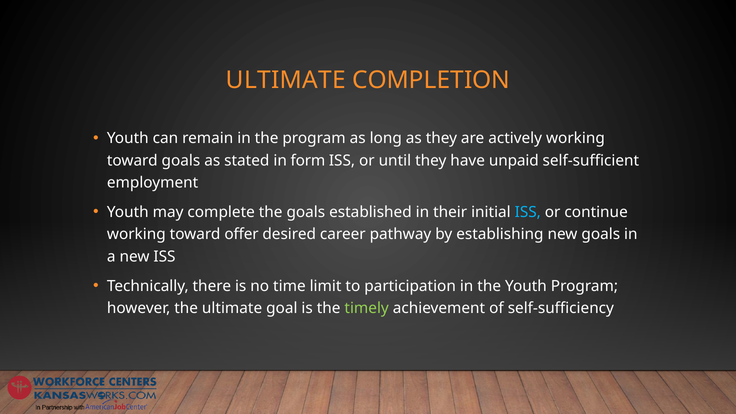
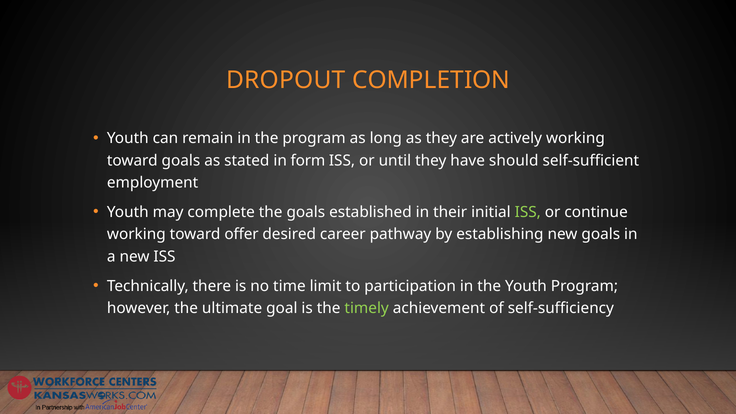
ULTIMATE: ULTIMATE -> DROPOUT (286, 80)
unpaid: unpaid -> should (514, 160)
ISS colour: light blue -> light green (528, 212)
